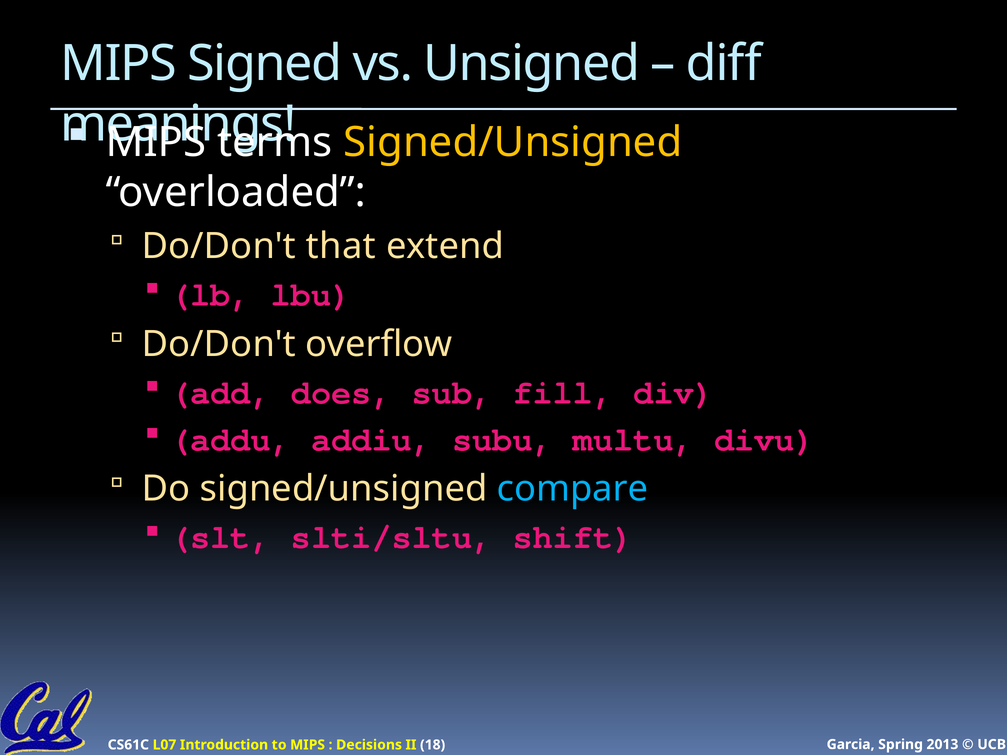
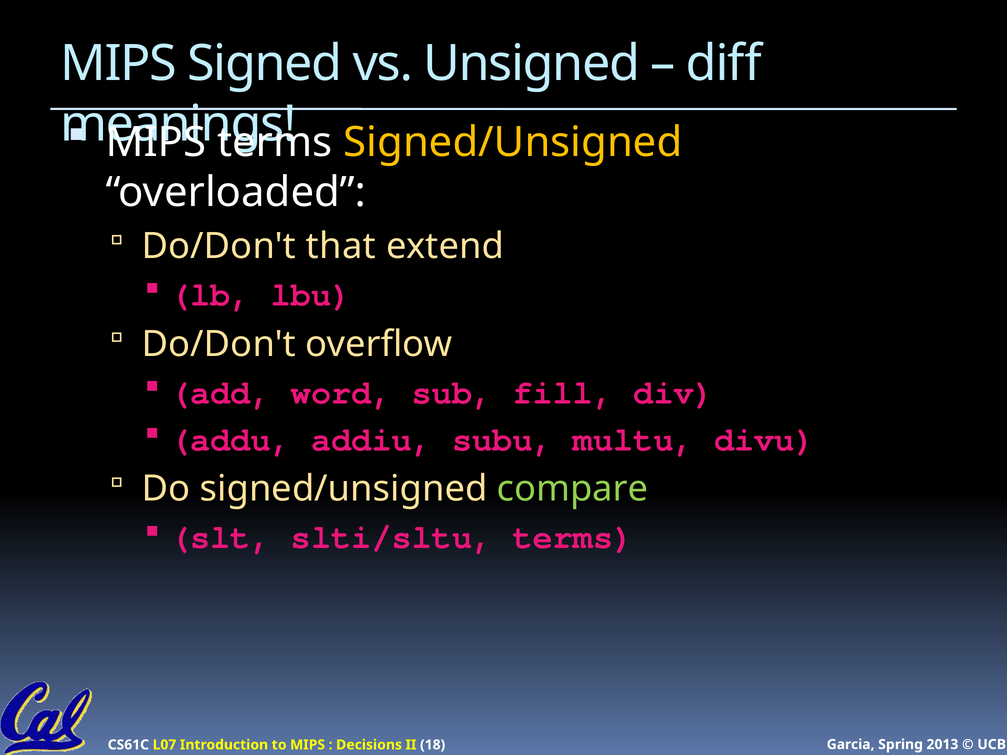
does: does -> word (341, 393)
compare colour: light blue -> light green (573, 489)
slti/sltu shift: shift -> terms (573, 538)
